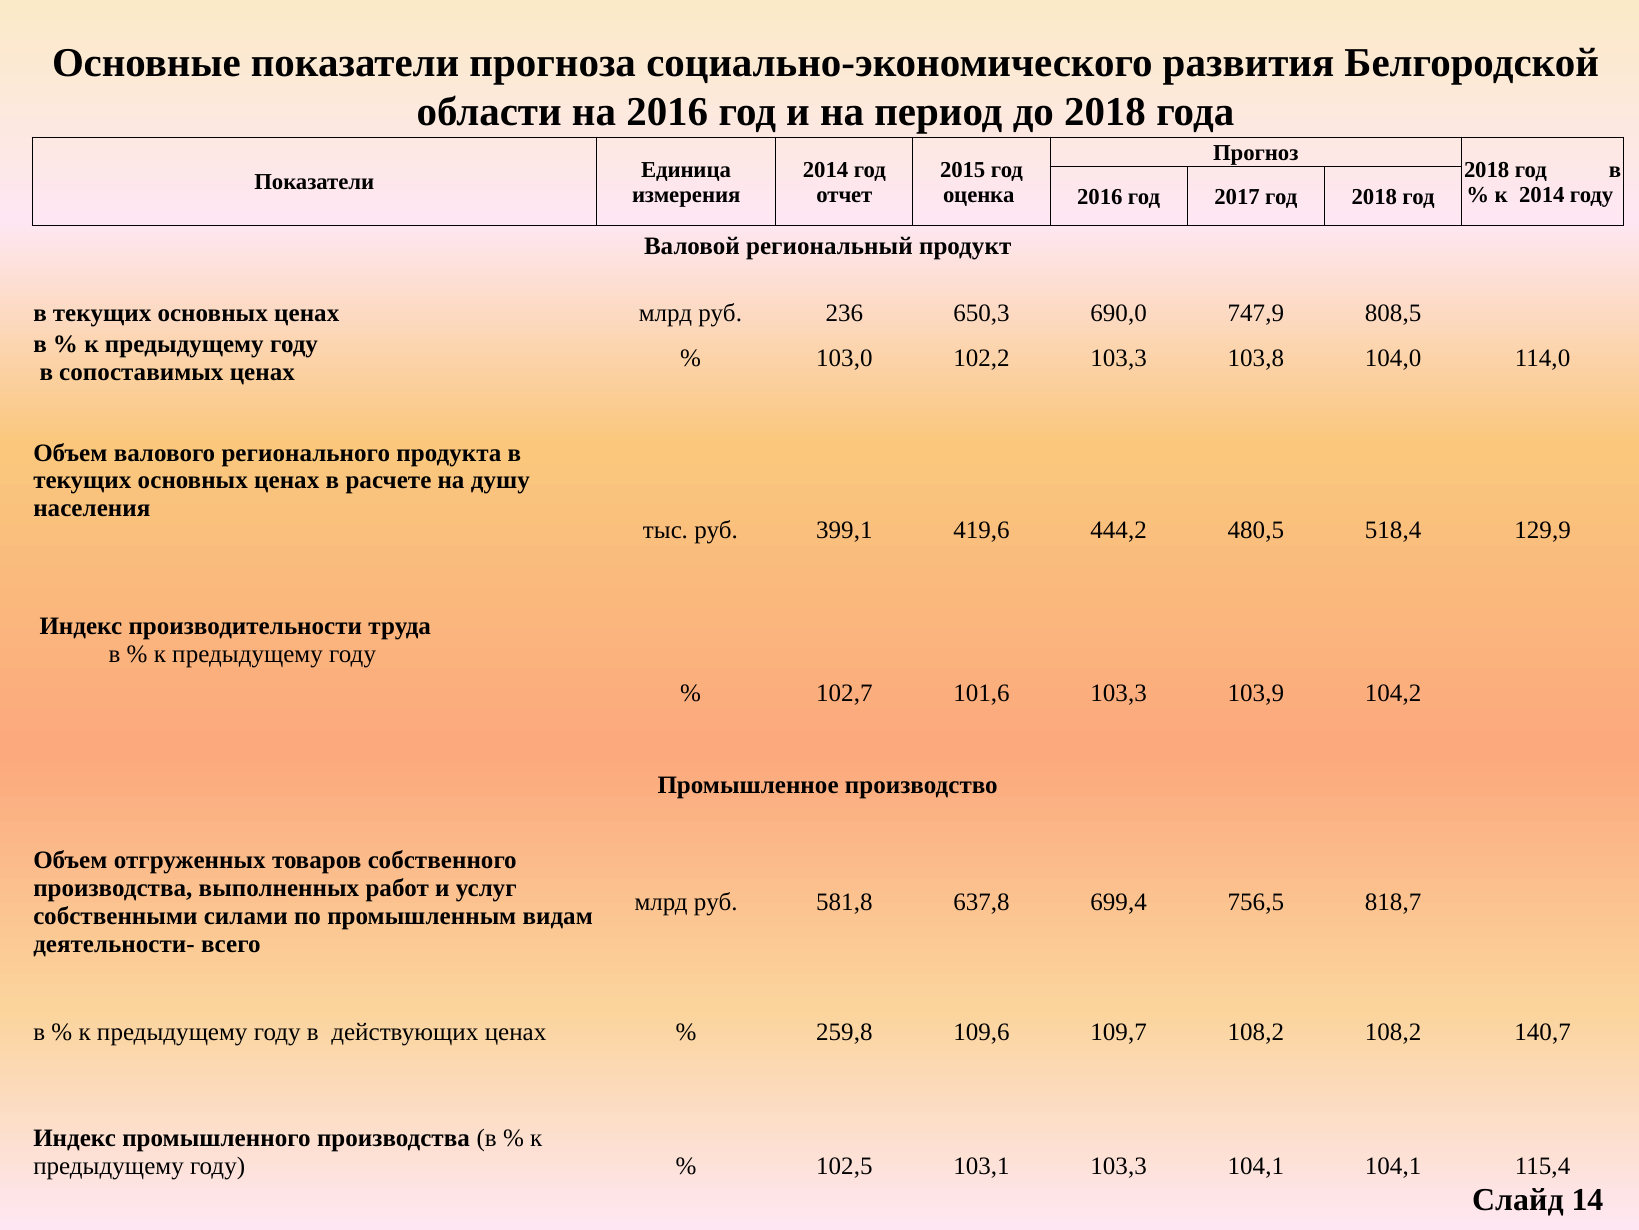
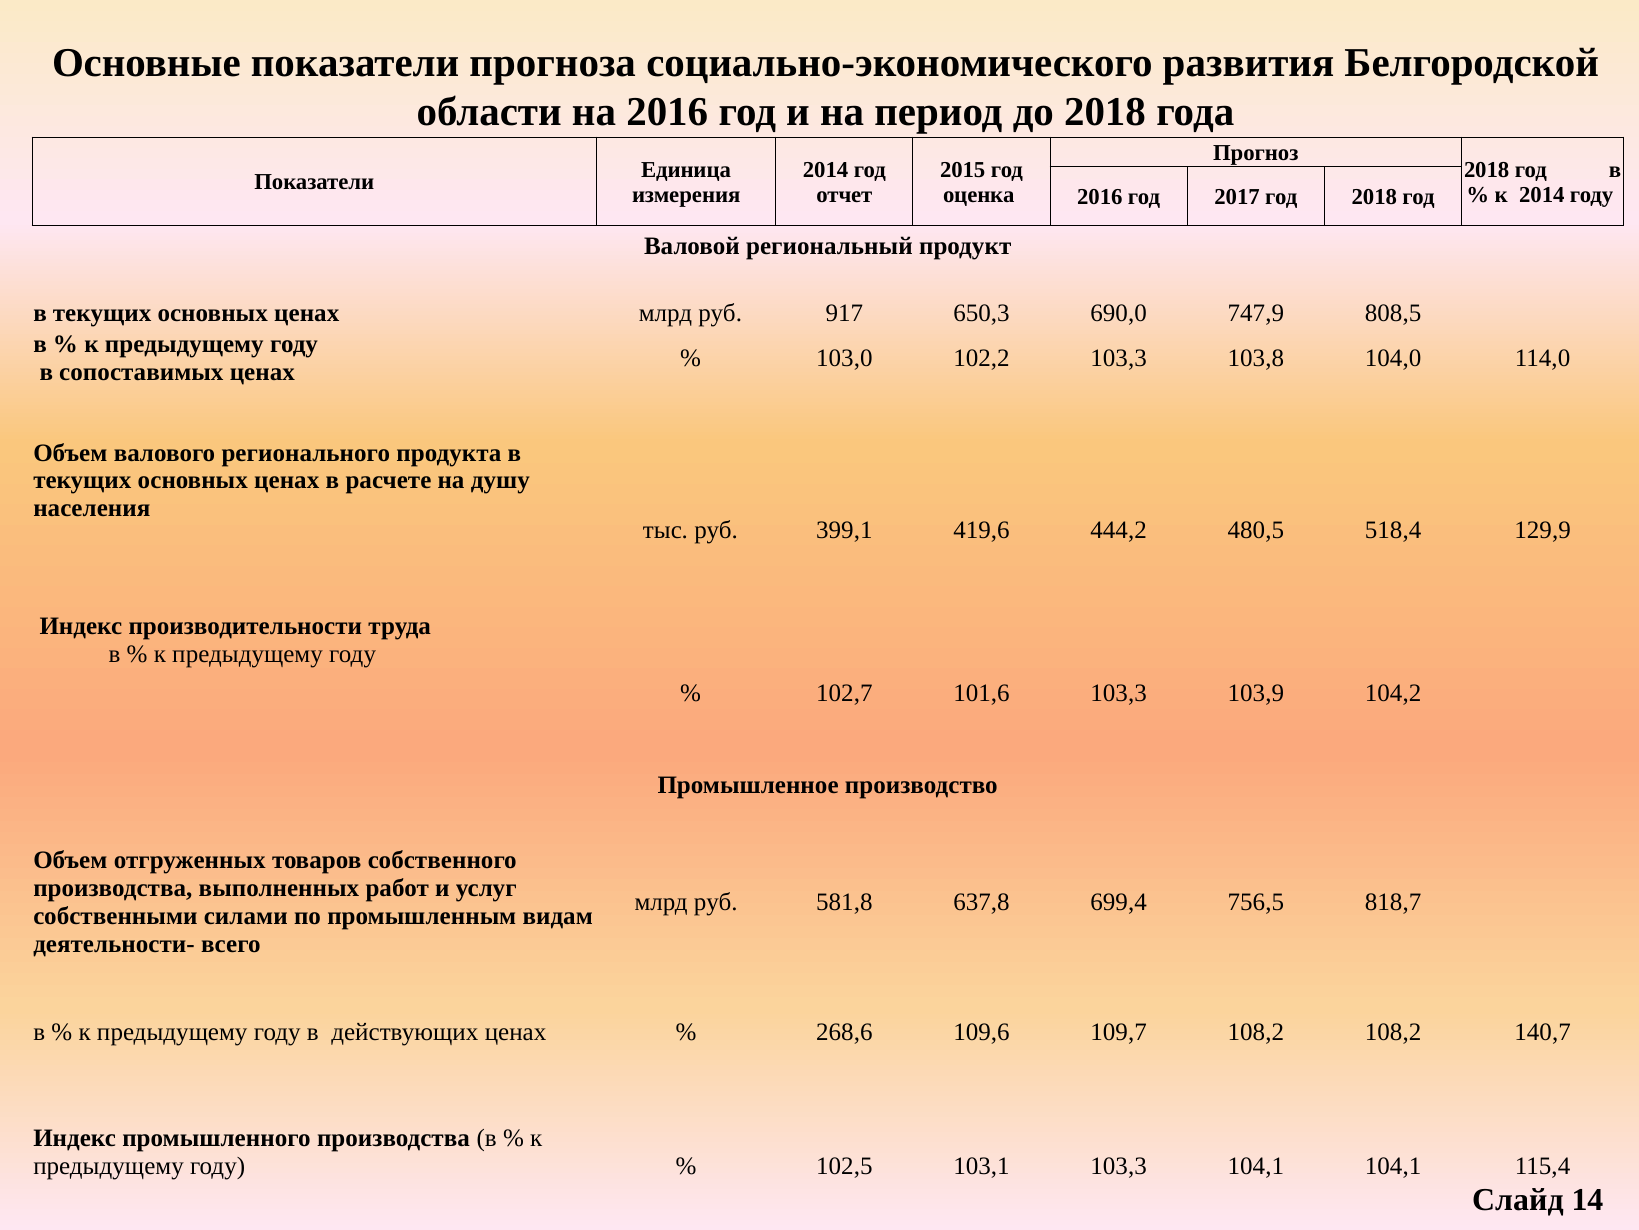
236: 236 -> 917 (844, 313)
259,8: 259,8 -> 268,6 (844, 1031)
